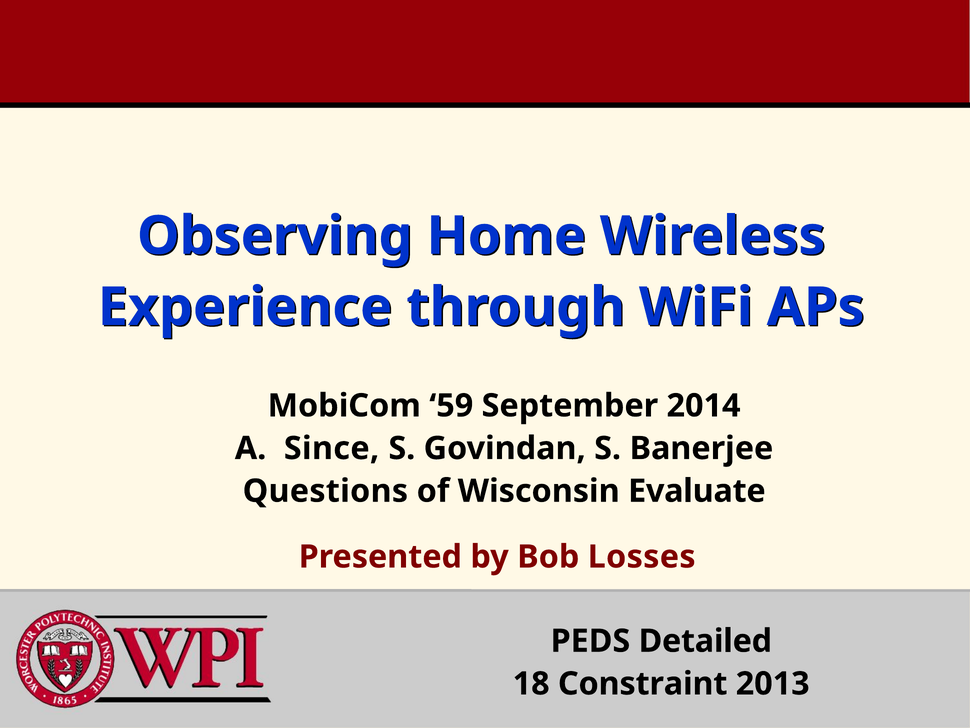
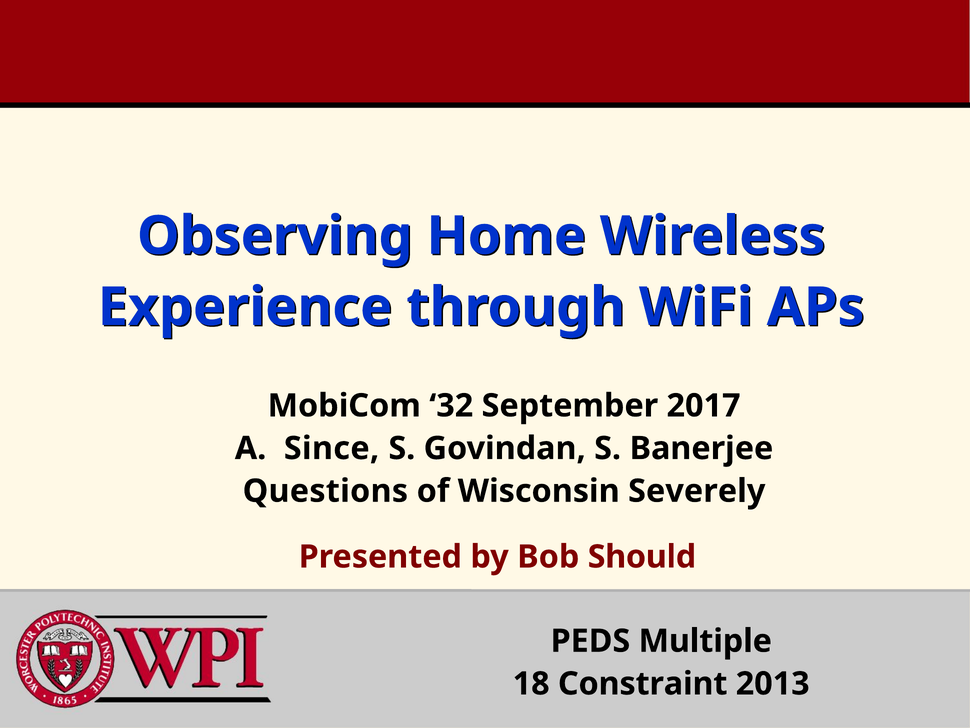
59: 59 -> 32 (451, 405)
2014: 2014 -> 2017 (704, 405)
Evaluate: Evaluate -> Severely (697, 491)
Losses: Losses -> Should (642, 556)
Detailed: Detailed -> Multiple (705, 641)
